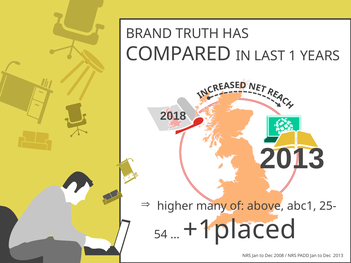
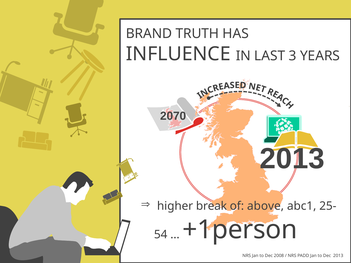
COMPARED: COMPARED -> INFLUENCE (178, 54)
1: 1 -> 3 (293, 56)
2018: 2018 -> 2070 (173, 116)
many: many -> break (211, 206)
+1placed: +1placed -> +1person (240, 230)
